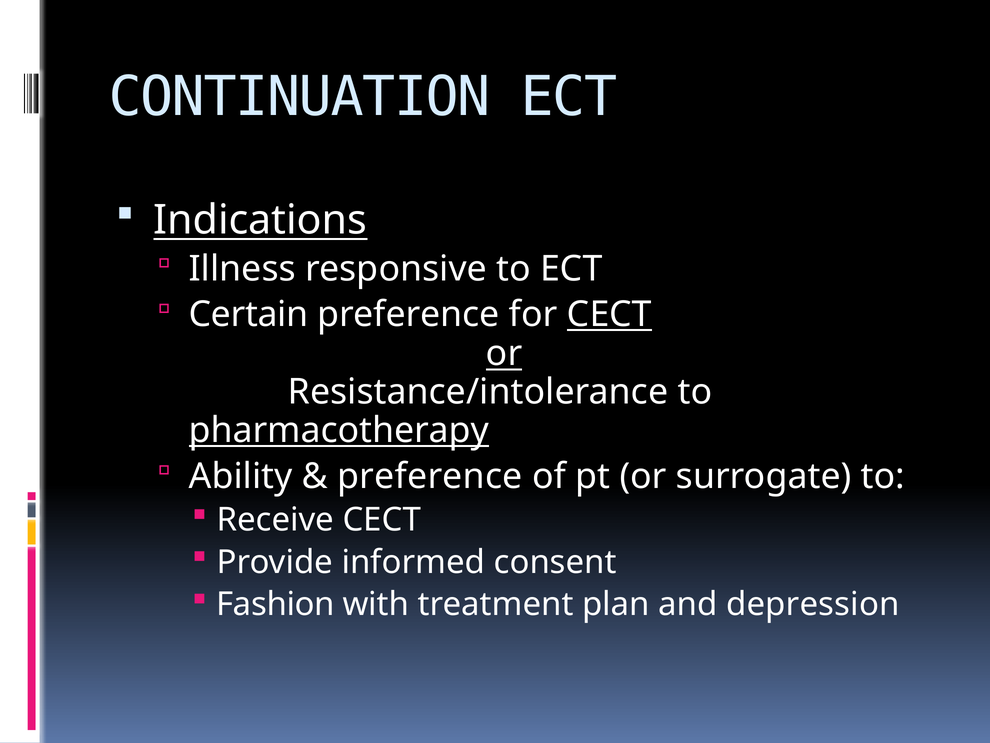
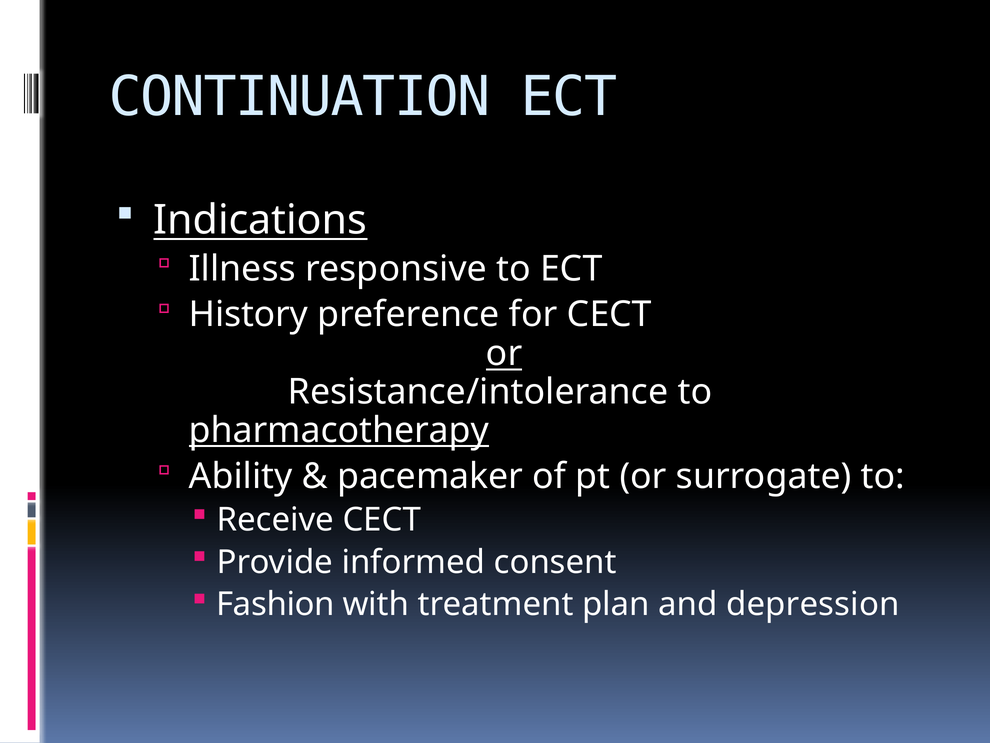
Certain: Certain -> History (248, 314)
CECT underline: present -> none (609, 314)
preference: preference -> pacemaker (430, 476)
